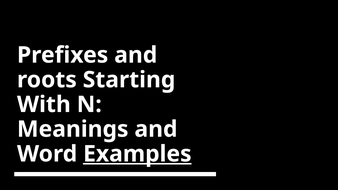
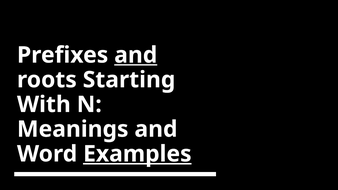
and underline: none -> present (136, 55)
